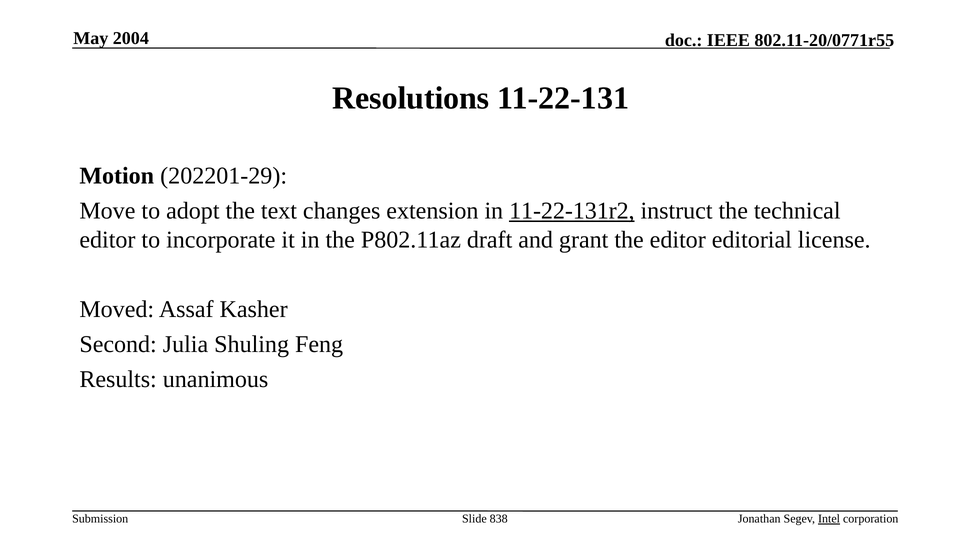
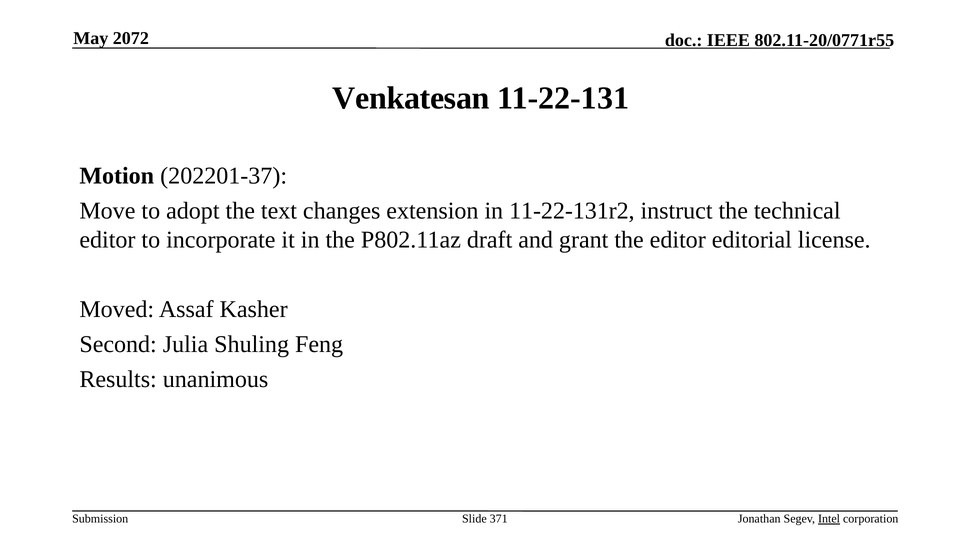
2004: 2004 -> 2072 (131, 38)
Resolutions: Resolutions -> Venkatesan (411, 98)
202201-29: 202201-29 -> 202201-37 (224, 176)
11-22-131r2 underline: present -> none (572, 211)
838: 838 -> 371 (499, 519)
